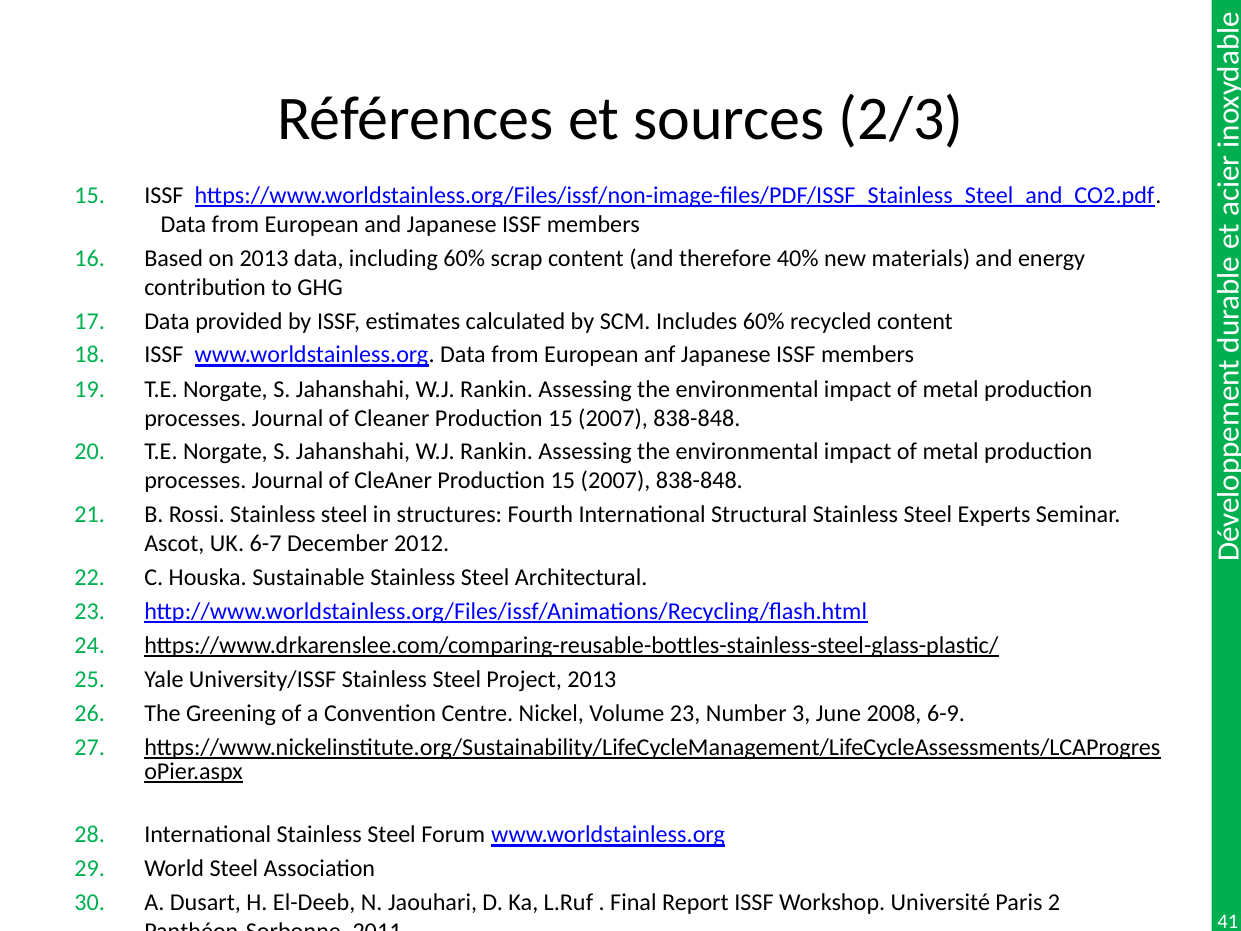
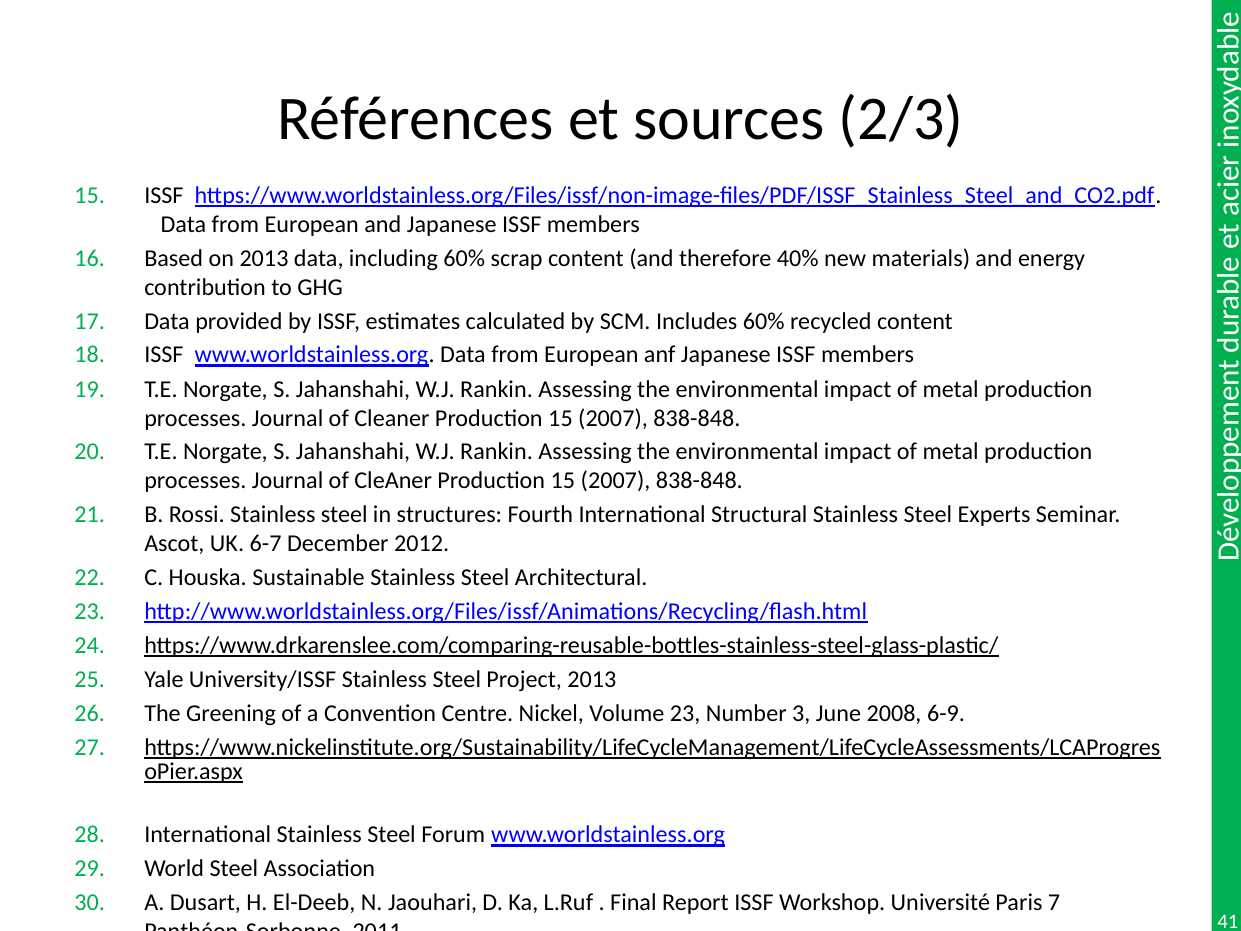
2: 2 -> 7 (1054, 903)
